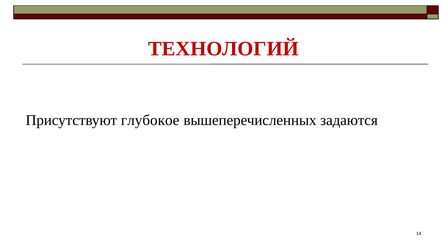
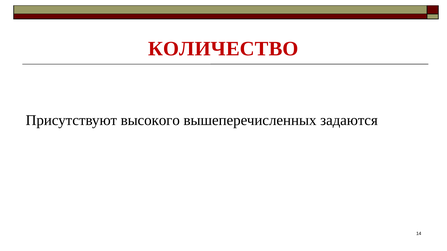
ТЕХНОЛОГИЙ: ТЕХНОЛОГИЙ -> КОЛИЧЕСТВО (223, 49)
глубокое: глубокое -> высокого (150, 120)
